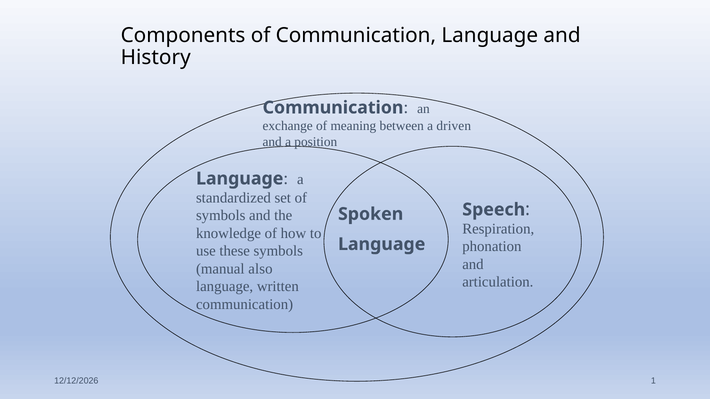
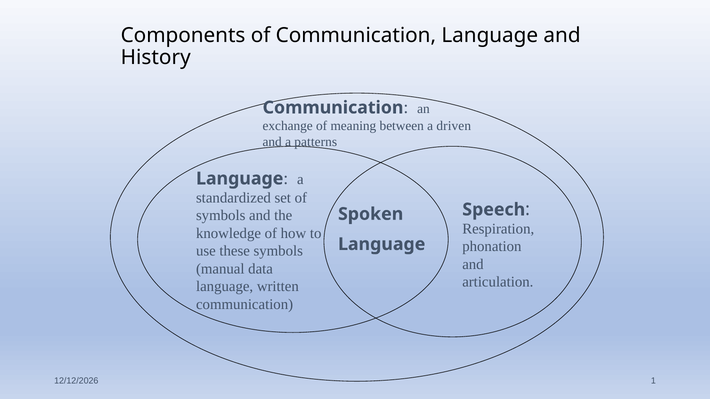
position: position -> patterns (316, 142)
also: also -> data (261, 269)
